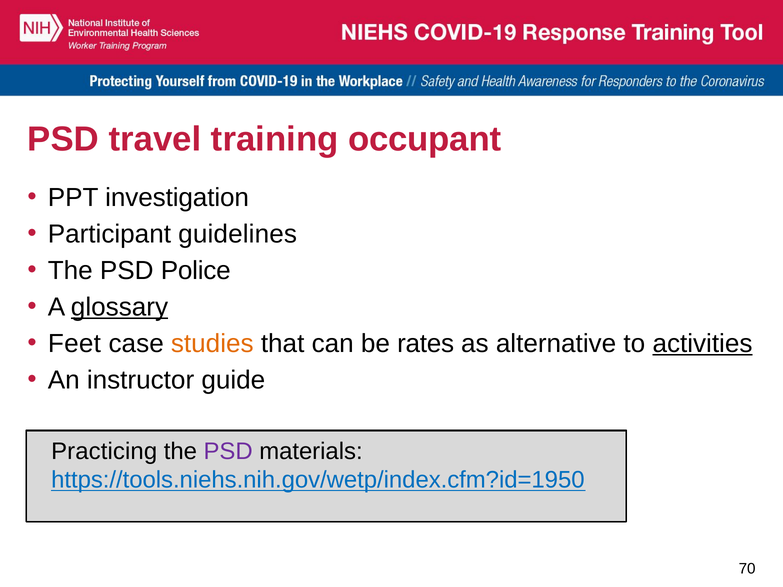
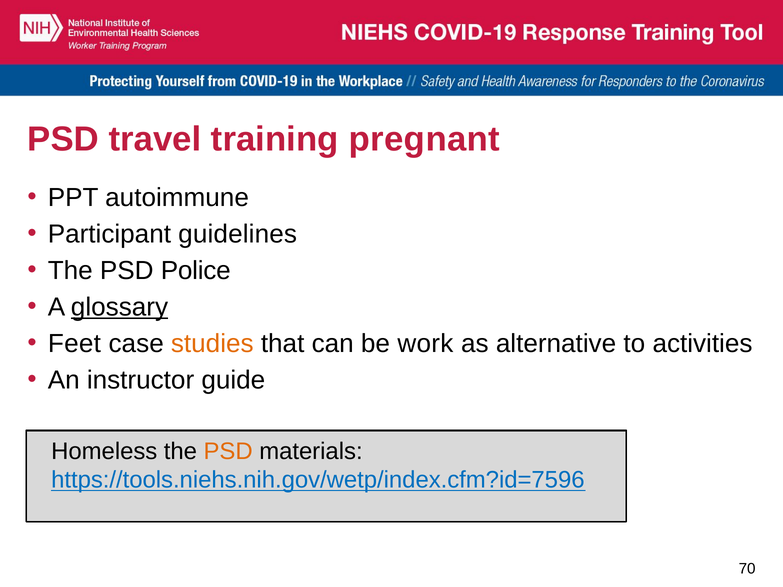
occupant: occupant -> pregnant (424, 139)
investigation: investigation -> autoimmune (177, 198)
rates: rates -> work (425, 344)
activities underline: present -> none (702, 344)
Practicing: Practicing -> Homeless (104, 451)
PSD colour: purple -> orange (228, 451)
https://tools.niehs.nih.gov/wetp/index.cfm?id=1950: https://tools.niehs.nih.gov/wetp/index.cfm?id=1950 -> https://tools.niehs.nih.gov/wetp/index.cfm?id=7596 (318, 480)
